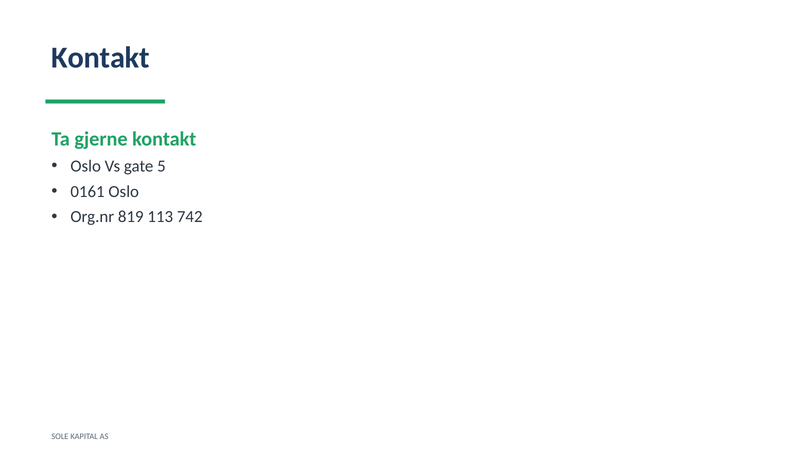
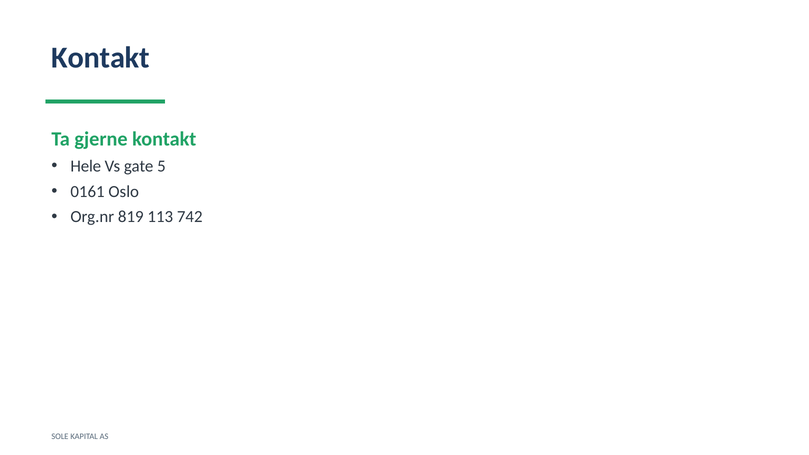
Oslo: Oslo -> Hele (86, 166)
